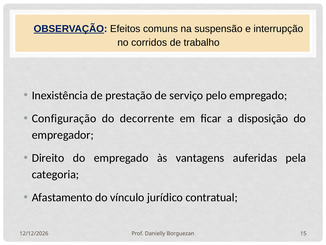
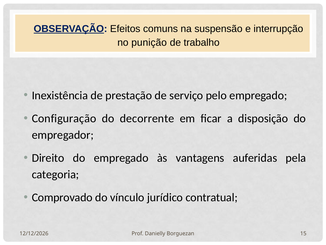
corridos: corridos -> punição (149, 42)
Afastamento: Afastamento -> Comprovado (62, 197)
